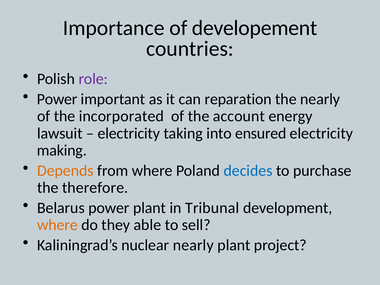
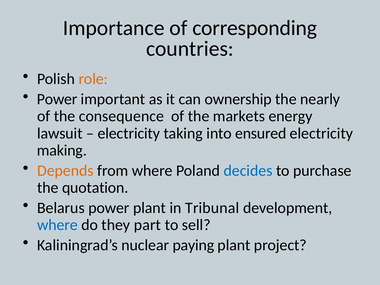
developement: developement -> corresponding (255, 28)
role colour: purple -> orange (93, 79)
reparation: reparation -> ownership (238, 99)
incorporated: incorporated -> consequence (121, 116)
account: account -> markets (239, 116)
therefore: therefore -> quotation (95, 188)
where colour: orange -> blue (57, 225)
able: able -> part (147, 225)
nuclear nearly: nearly -> paying (193, 245)
